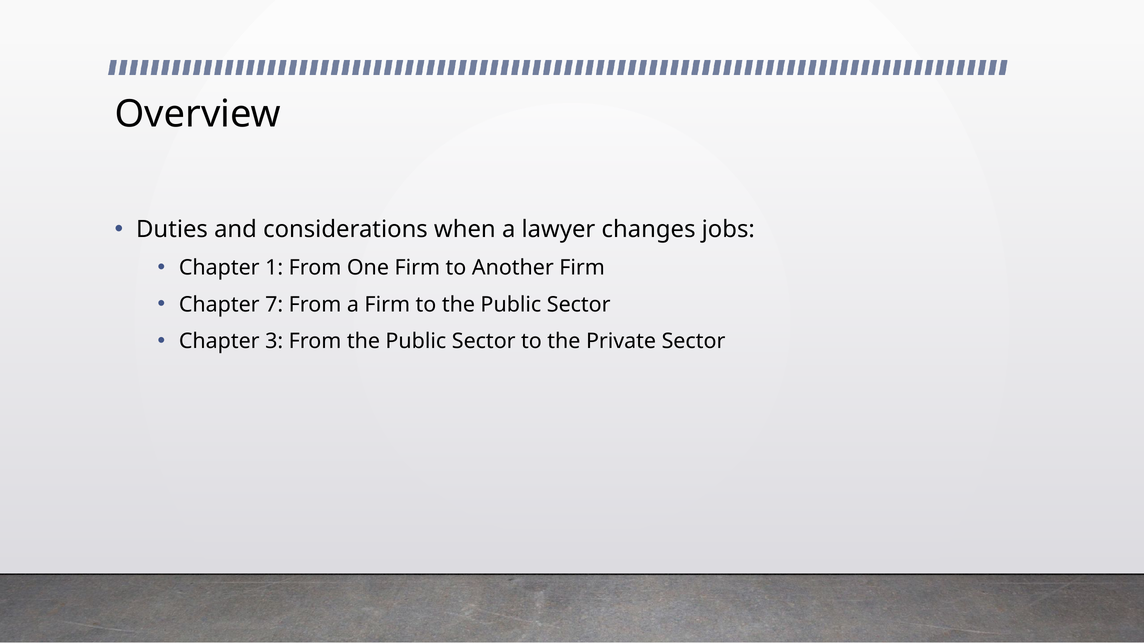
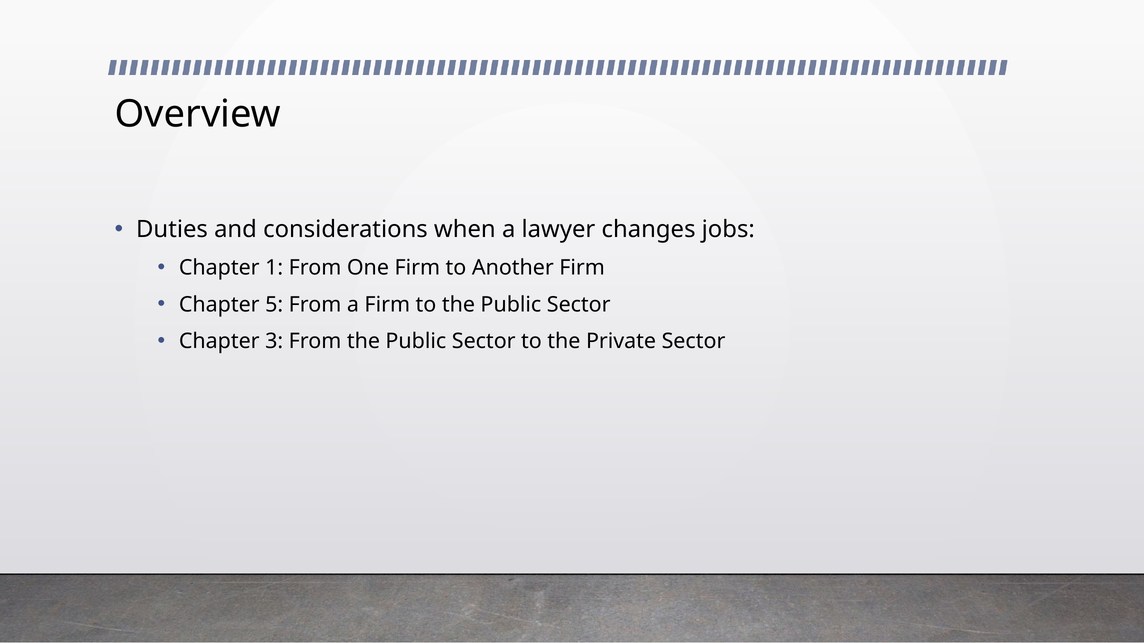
7: 7 -> 5 (274, 305)
